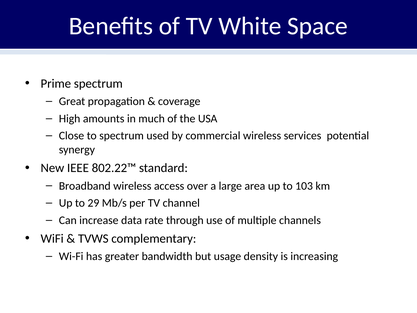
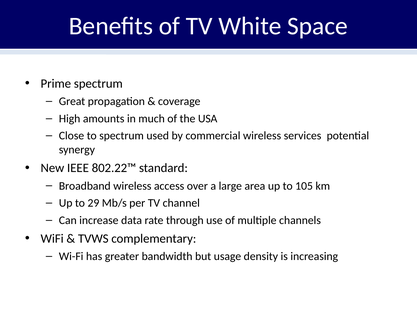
103: 103 -> 105 (304, 186)
